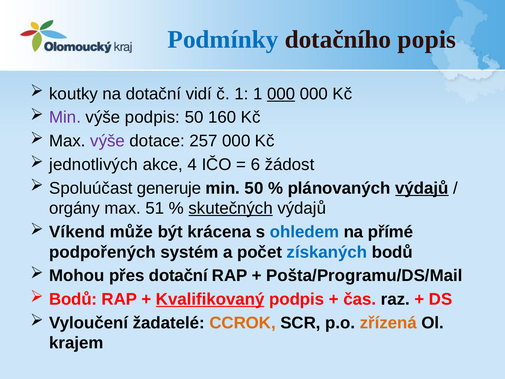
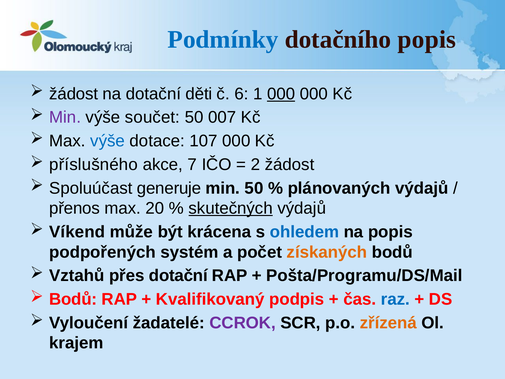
koutky: koutky -> žádost (74, 94)
vidí: vidí -> děti (199, 94)
č 1: 1 -> 6 (241, 94)
výše podpis: podpis -> součet (152, 117)
160: 160 -> 007 (222, 117)
výše colour: purple -> blue (108, 141)
257: 257 -> 107 (204, 141)
jednotlivých: jednotlivých -> příslušného (94, 164)
4: 4 -> 7 (192, 164)
6: 6 -> 2 (255, 164)
výdajů underline: present -> none (422, 188)
orgány: orgány -> přenos (75, 208)
51: 51 -> 20 (155, 208)
na přímé: přímé -> popis (390, 232)
získaných colour: blue -> orange (327, 252)
Mohou: Mohou -> Vztahů (77, 276)
Kvalifikovaný underline: present -> none (210, 299)
raz colour: black -> blue (395, 299)
CCROK colour: orange -> purple (243, 323)
